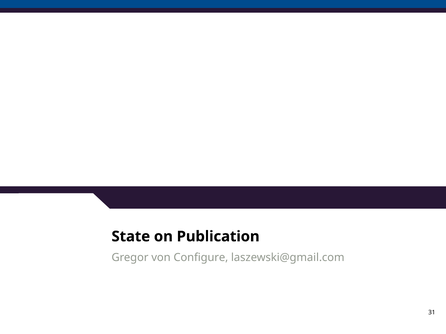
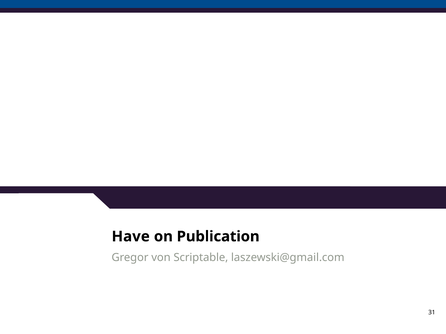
State: State -> Have (131, 237)
Configure: Configure -> Scriptable (201, 258)
